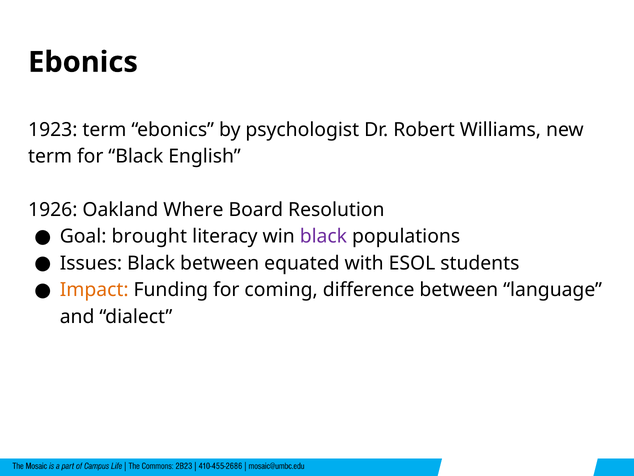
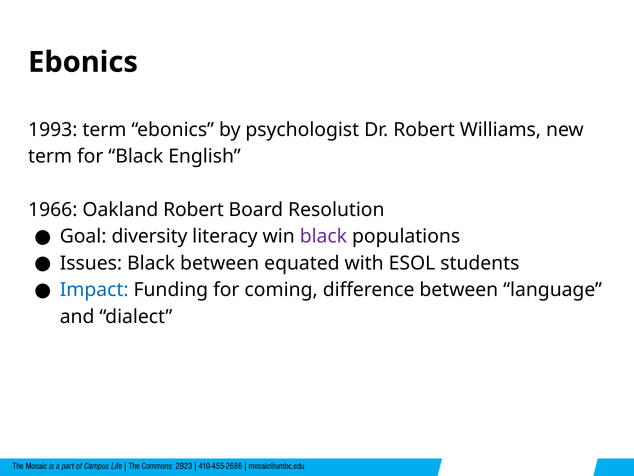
1923: 1923 -> 1993 (53, 129)
1926: 1926 -> 1966 (53, 210)
Oakland Where: Where -> Robert (194, 210)
brought: brought -> diversity (149, 236)
Impact colour: orange -> blue (94, 290)
